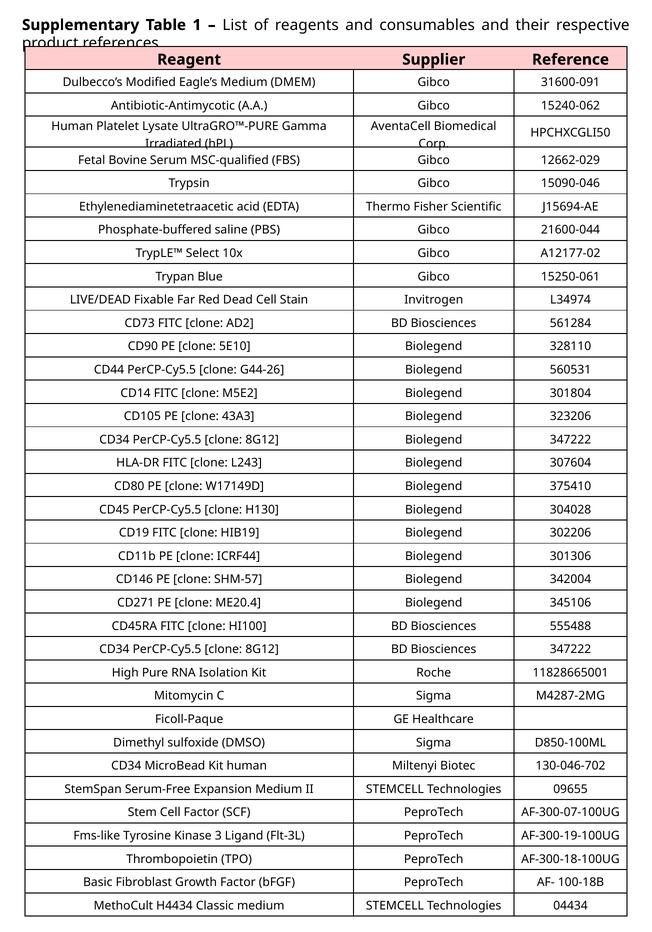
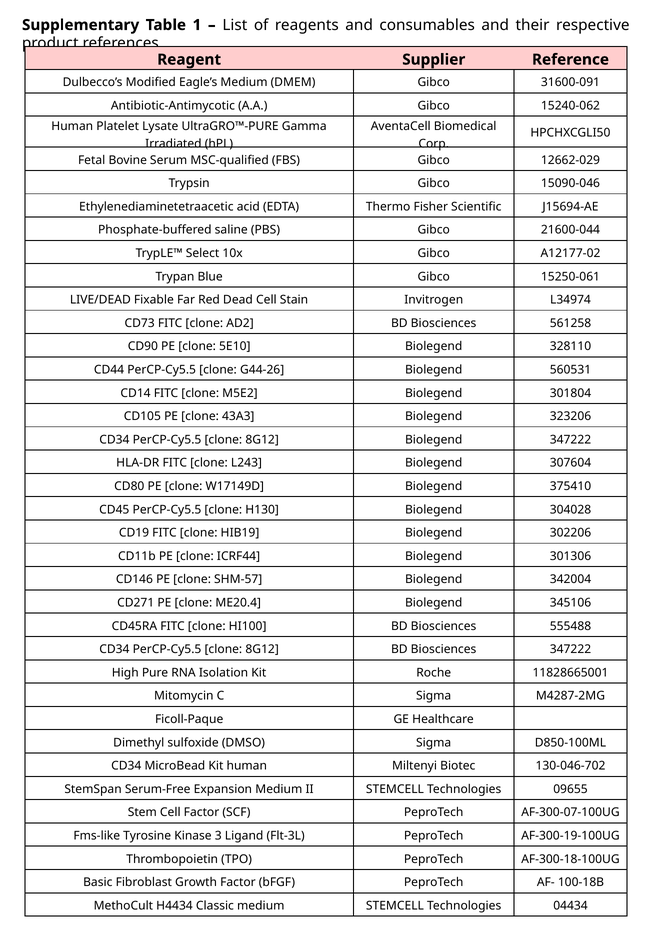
561284: 561284 -> 561258 (571, 323)
